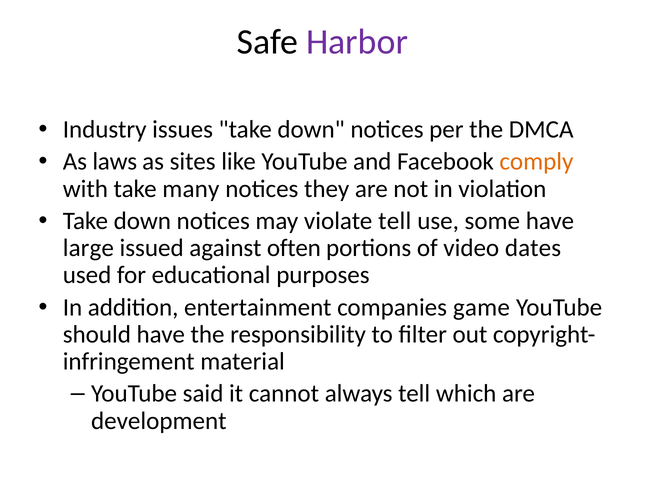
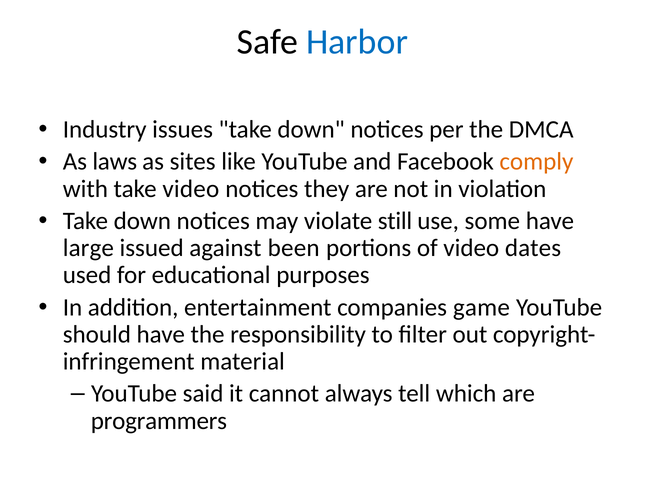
Harbor colour: purple -> blue (357, 42)
take many: many -> video (191, 189)
violate tell: tell -> still (395, 221)
often: often -> been (294, 248)
development: development -> programmers (159, 421)
